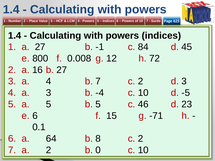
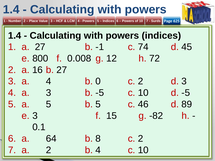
84: 84 -> 74 (143, 47)
b 7: 7 -> 0 (98, 81)
b -4: -4 -> -5 (100, 93)
23: 23 -> 89 (187, 104)
6: 6 -> 3 (35, 116)
-71: -71 -> -82 (156, 116)
b 0: 0 -> 4 (98, 150)
